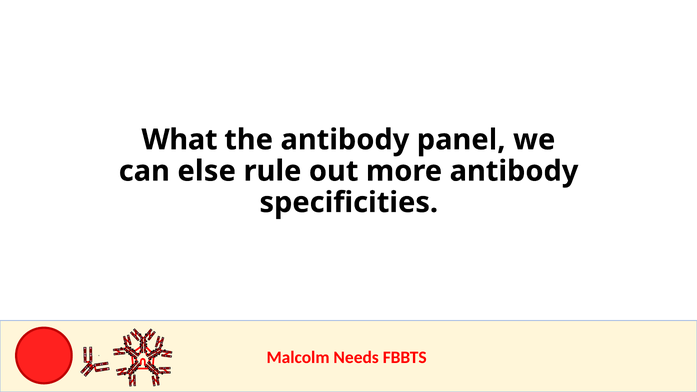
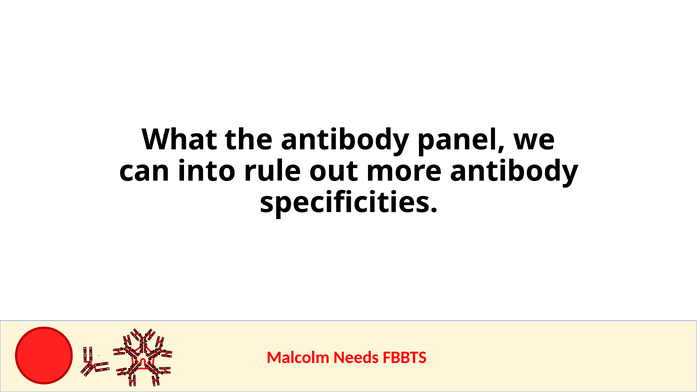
else: else -> into (207, 171)
